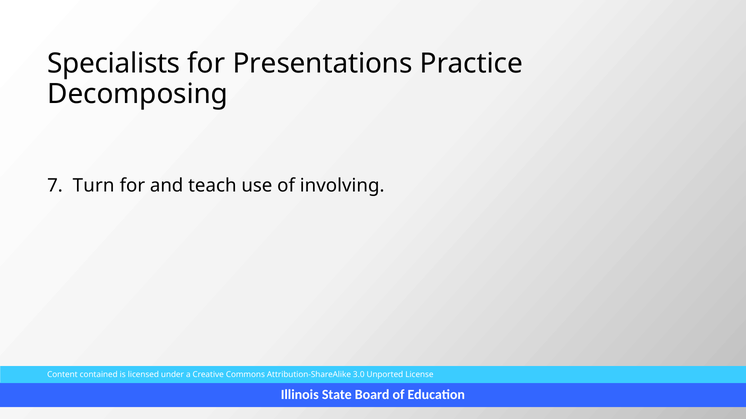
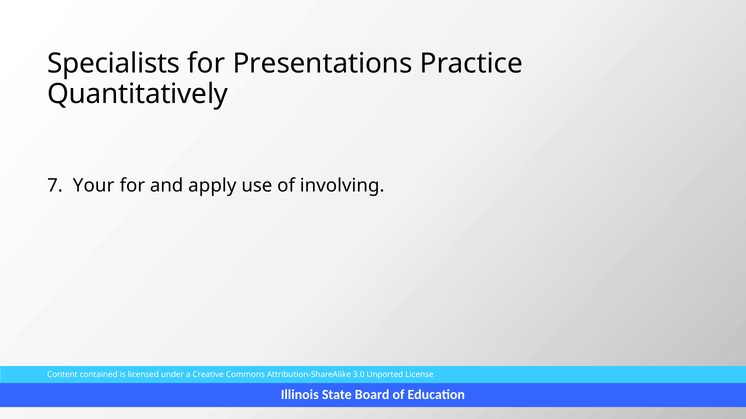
Decomposing: Decomposing -> Quantitatively (138, 94)
Turn: Turn -> Your (94, 186)
teach: teach -> apply (212, 186)
